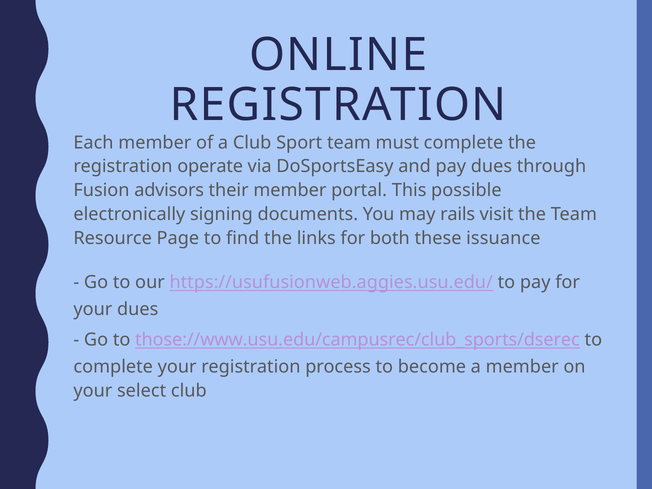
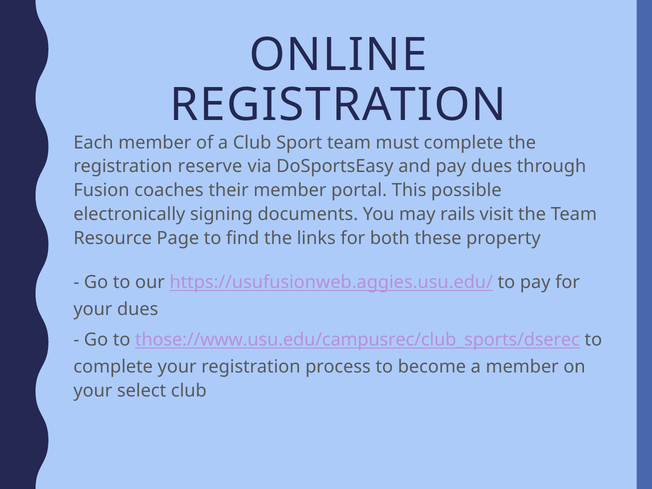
operate: operate -> reserve (210, 166)
advisors: advisors -> coaches (169, 190)
issuance: issuance -> property (503, 238)
